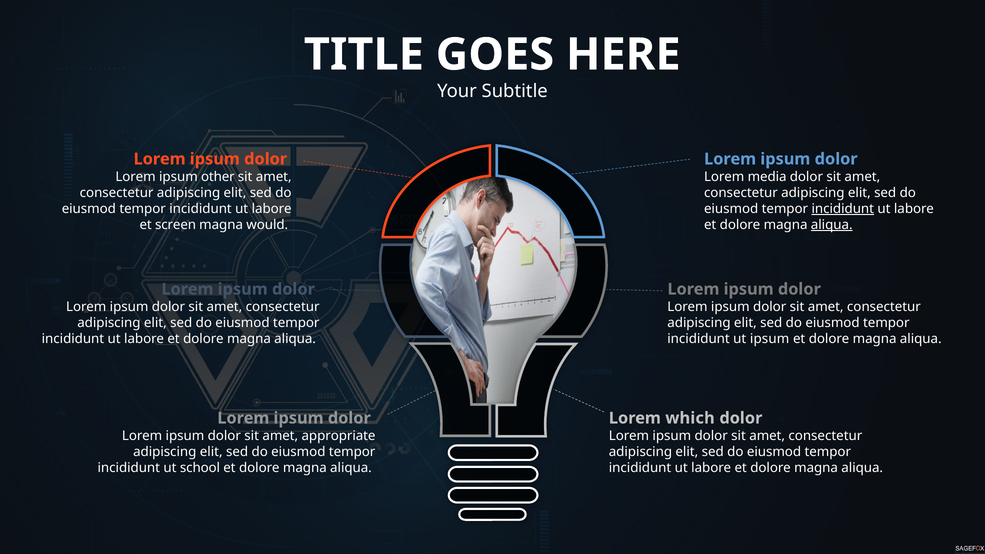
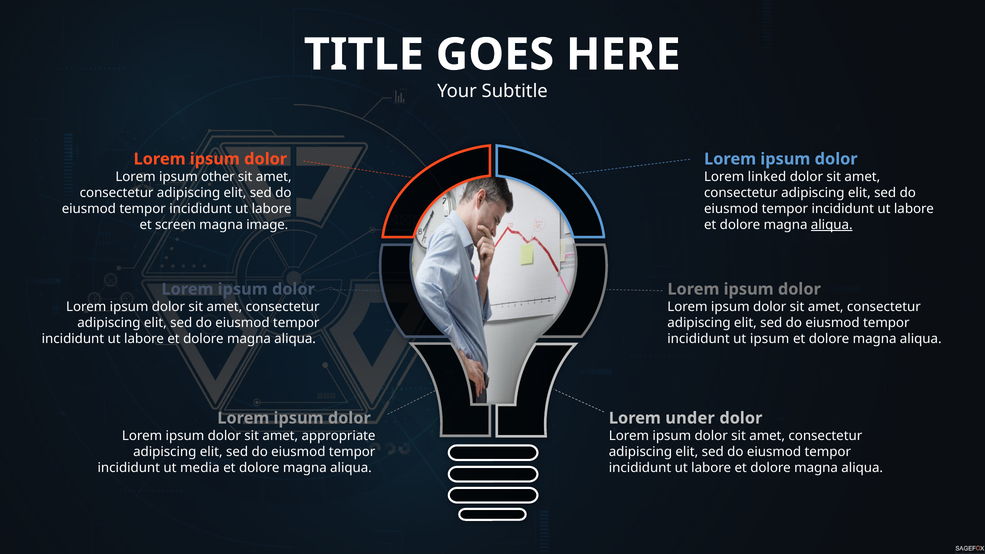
media: media -> linked (767, 177)
incididunt underline: present -> none (843, 209)
would: would -> image (267, 225)
which: which -> under (690, 418)
school: school -> media (200, 468)
